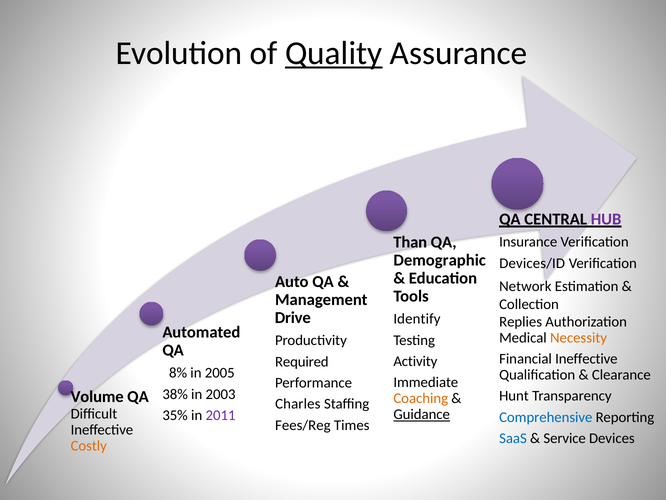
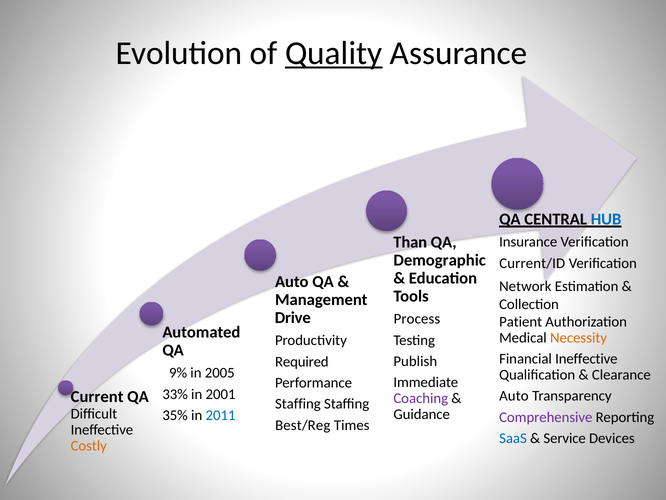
HUB colour: purple -> blue (606, 219)
Devices/ID: Devices/ID -> Current/ID (532, 263)
Identify: Identify -> Process (417, 319)
Replies: Replies -> Patient (521, 322)
Activity: Activity -> Publish (415, 361)
8%: 8% -> 9% (178, 373)
38%: 38% -> 33% (175, 394)
2003: 2003 -> 2001 (221, 394)
Volume: Volume -> Current (97, 396)
Hunt: Hunt -> Auto (514, 396)
Coaching colour: orange -> purple (421, 398)
Charles: Charles -> Staffing (298, 404)
Guidance underline: present -> none (422, 414)
2011 colour: purple -> blue (221, 415)
Comprehensive colour: blue -> purple (546, 417)
Fees/Reg: Fees/Reg -> Best/Reg (303, 425)
